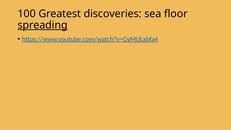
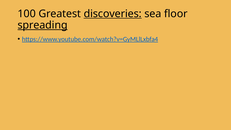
discoveries underline: none -> present (113, 14)
